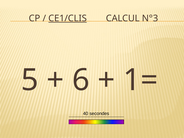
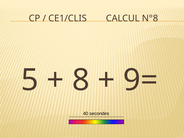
CE1/CLIS underline: present -> none (68, 18)
N°3: N°3 -> N°8 (150, 18)
6: 6 -> 8 (81, 80)
1=: 1= -> 9= (141, 80)
